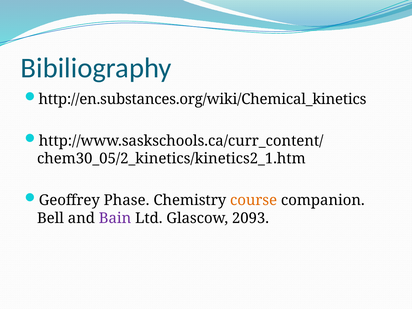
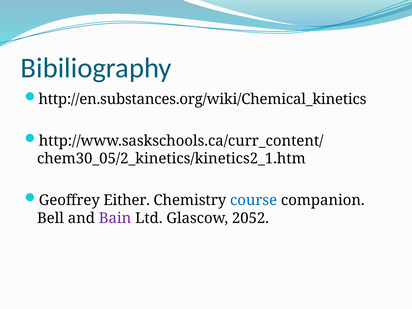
Phase: Phase -> Either (127, 200)
course colour: orange -> blue (254, 200)
2093: 2093 -> 2052 (251, 218)
